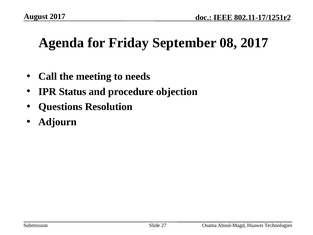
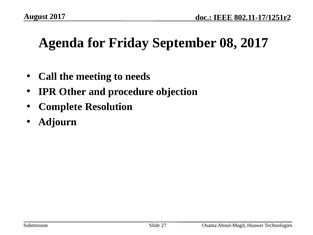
Status: Status -> Other (72, 92)
Questions: Questions -> Complete (60, 107)
